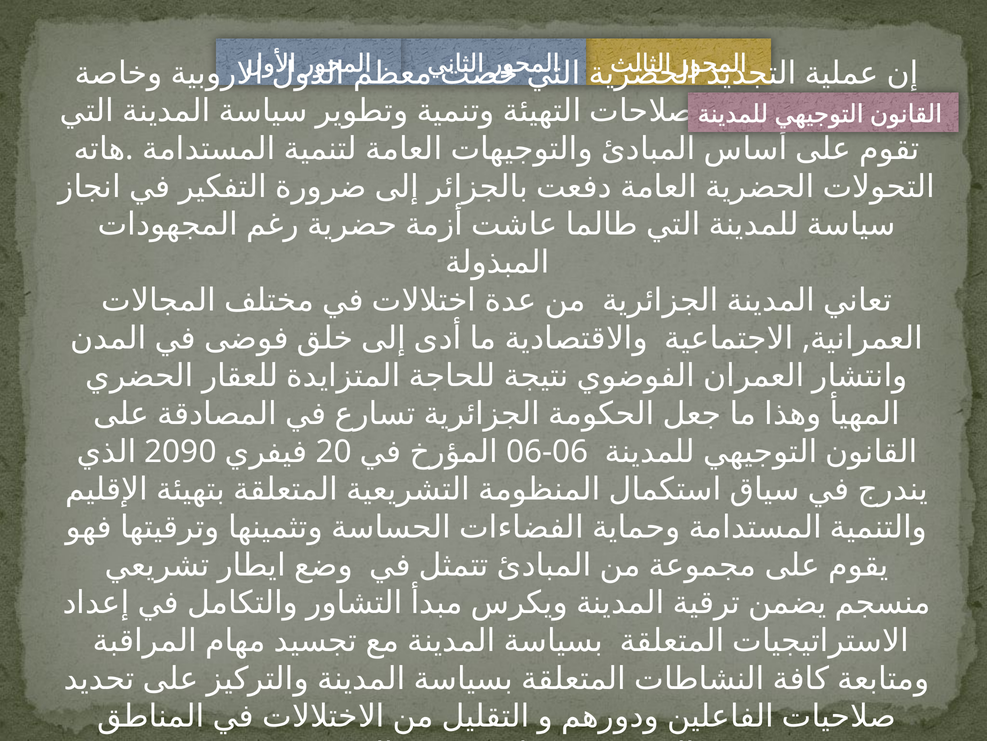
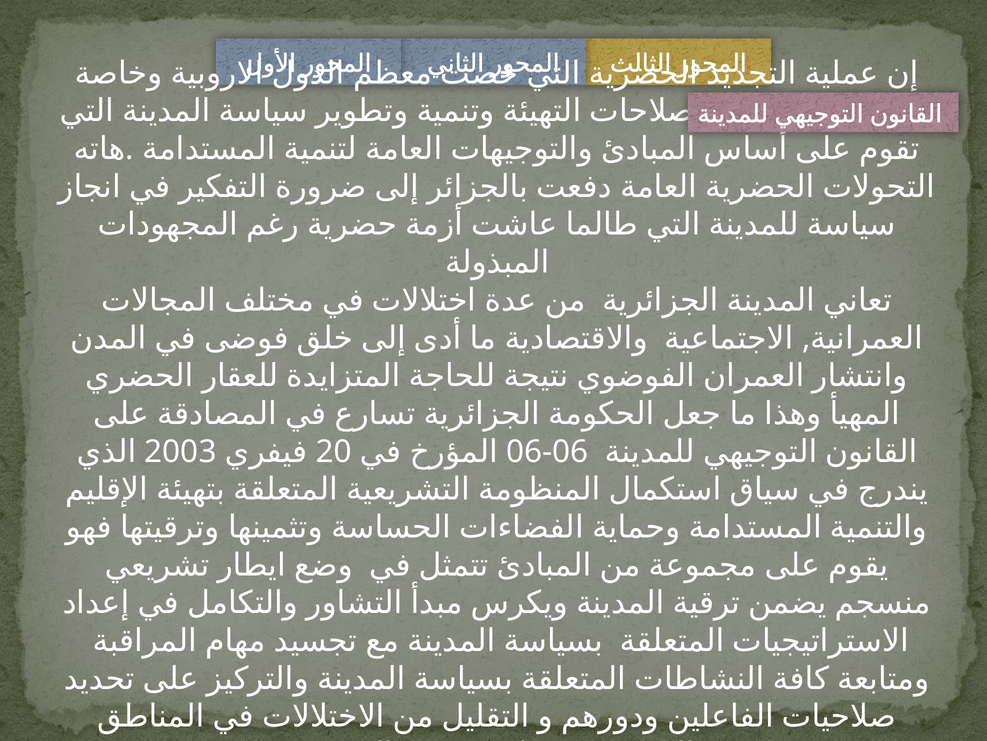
2090: 2090 -> 2003 (181, 451)
